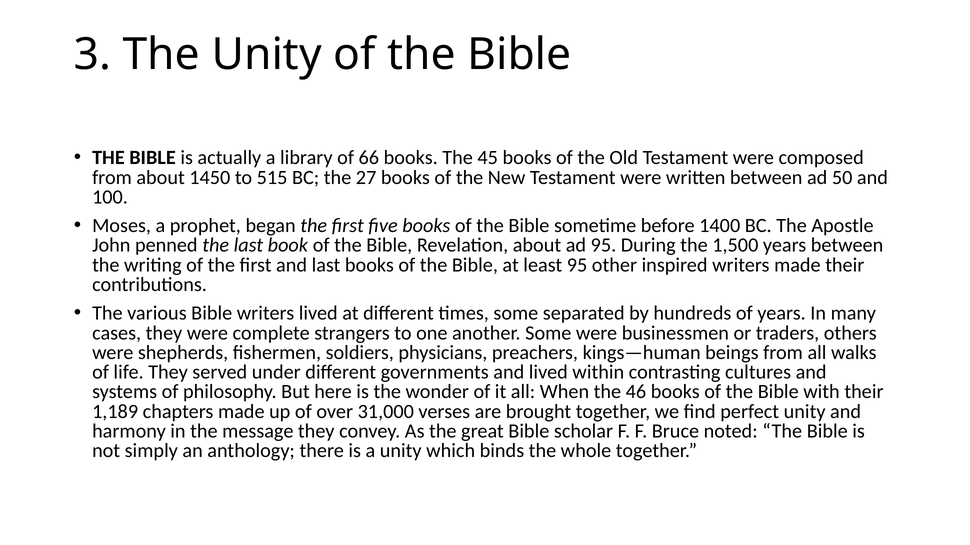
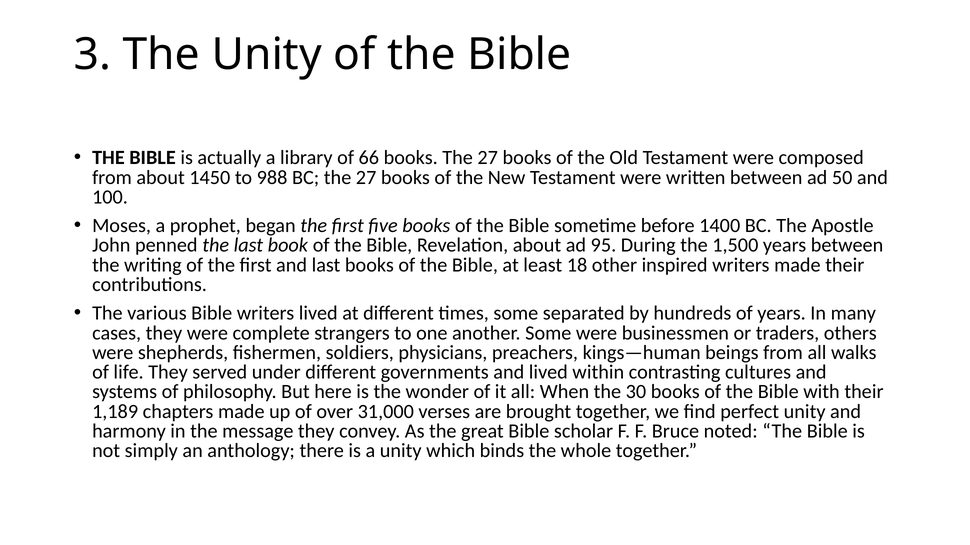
books The 45: 45 -> 27 (488, 158)
515: 515 -> 988 (272, 178)
least 95: 95 -> 18 (577, 265)
46: 46 -> 30 (636, 392)
